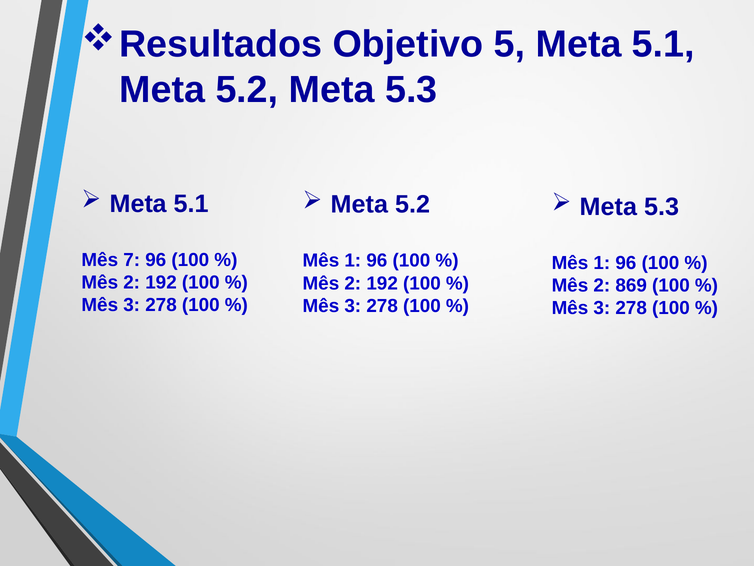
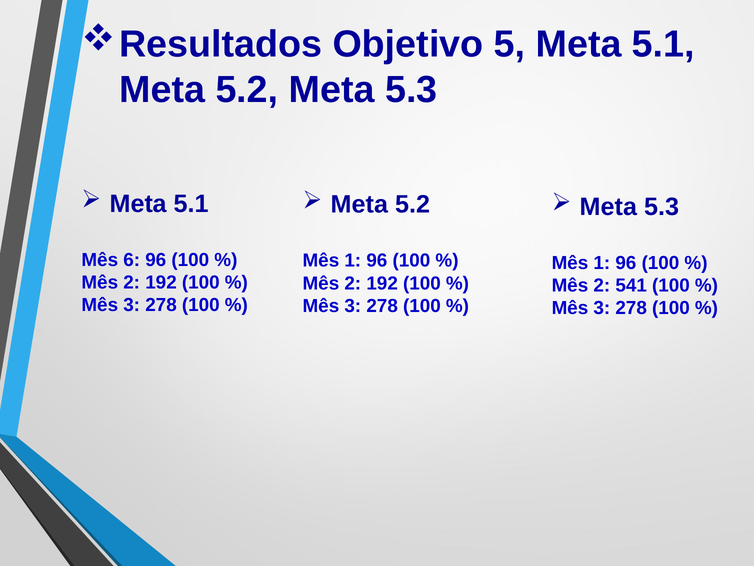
7: 7 -> 6 (132, 260)
869: 869 -> 541 (631, 285)
